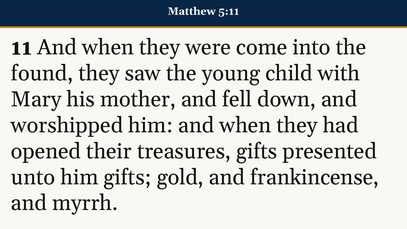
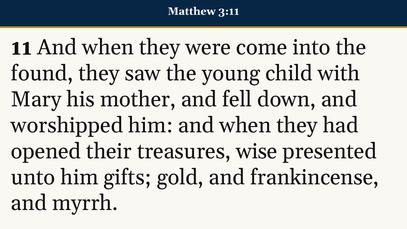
5:11: 5:11 -> 3:11 (229, 11)
treasures gifts: gifts -> wise (257, 151)
